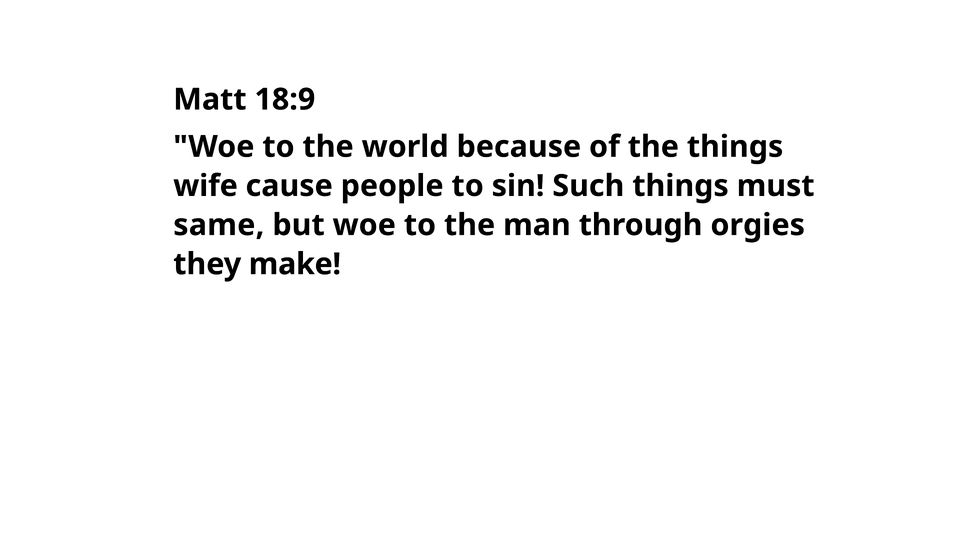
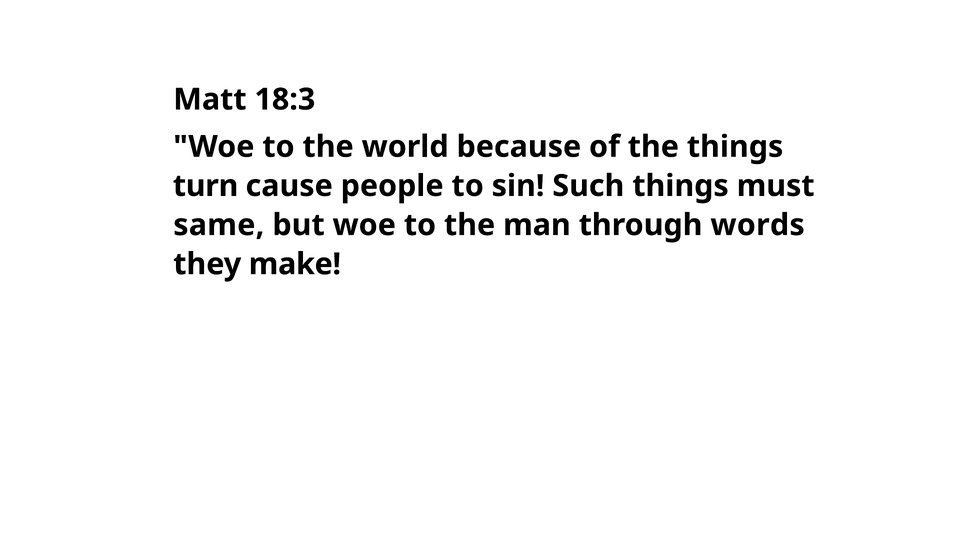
18:9: 18:9 -> 18:3 (285, 99)
wife: wife -> turn (206, 186)
orgies: orgies -> words (758, 225)
